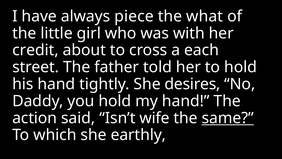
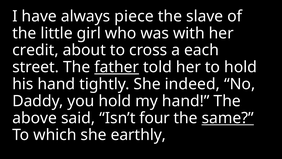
what: what -> slave (205, 16)
father underline: none -> present (117, 67)
desires: desires -> indeed (192, 84)
action: action -> above (35, 118)
wife: wife -> four (155, 118)
